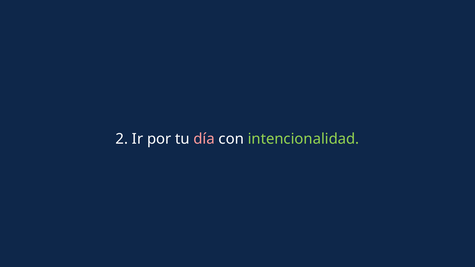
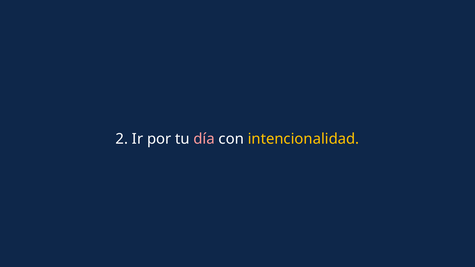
intencionalidad colour: light green -> yellow (304, 139)
